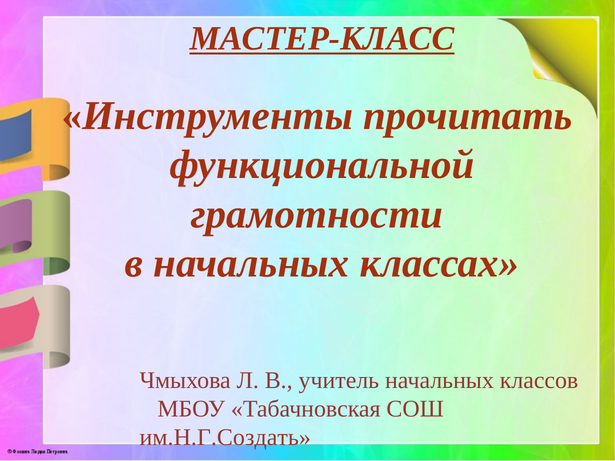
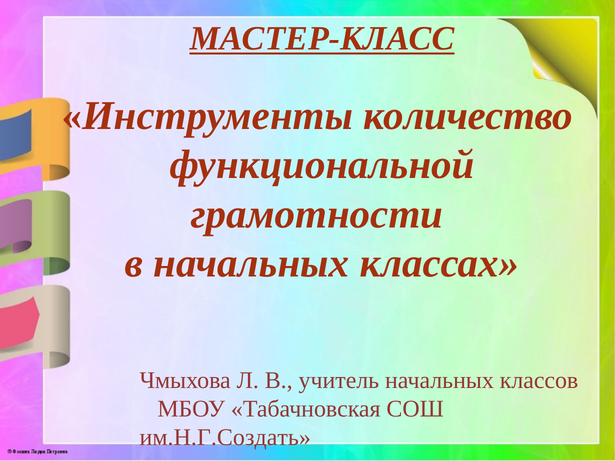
прочитать: прочитать -> количество (468, 116)
